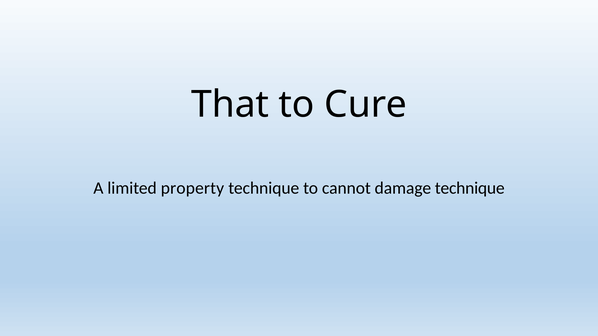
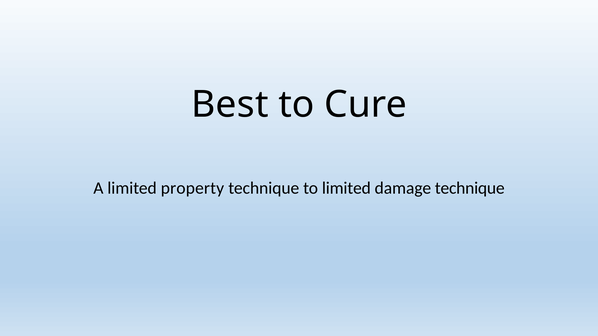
That: That -> Best (230, 105)
to cannot: cannot -> limited (346, 188)
